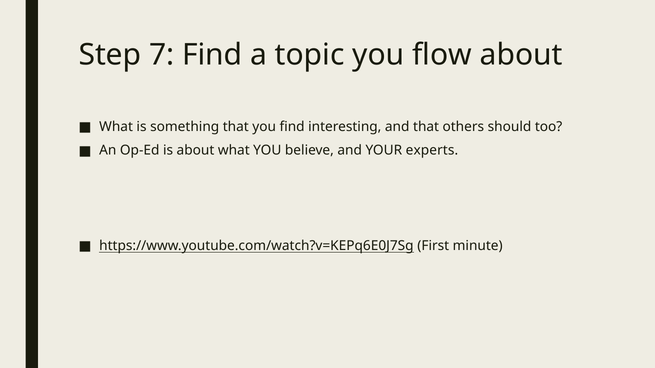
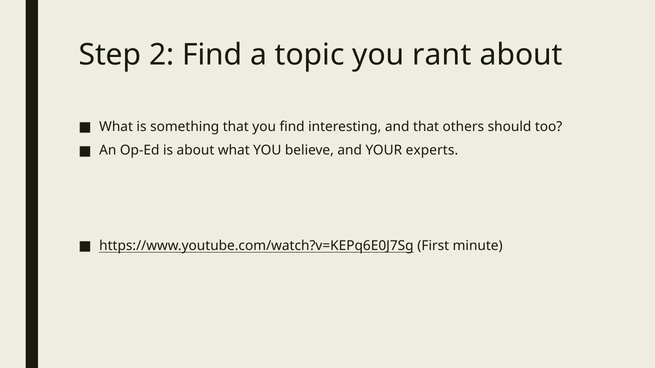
7: 7 -> 2 (162, 55)
flow: flow -> rant (442, 55)
